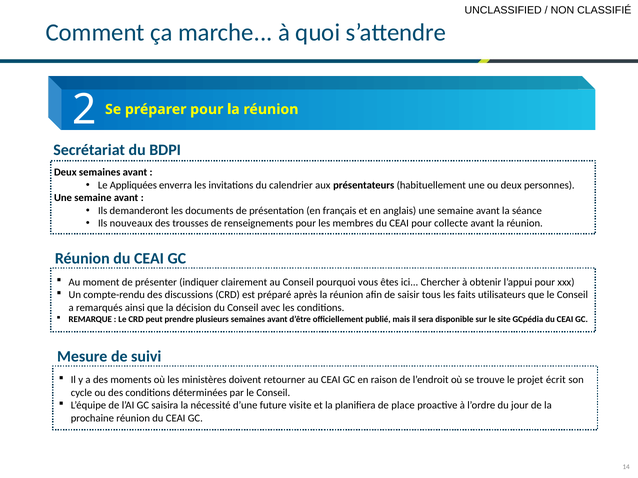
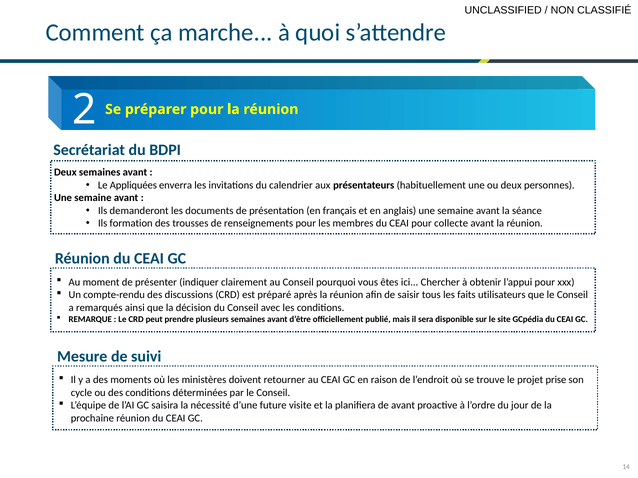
nouveaux: nouveaux -> formation (131, 224)
écrit: écrit -> prise (556, 380)
de place: place -> avant (403, 406)
